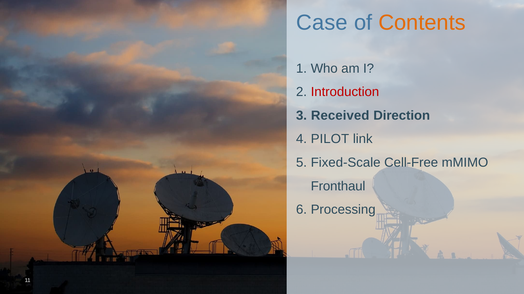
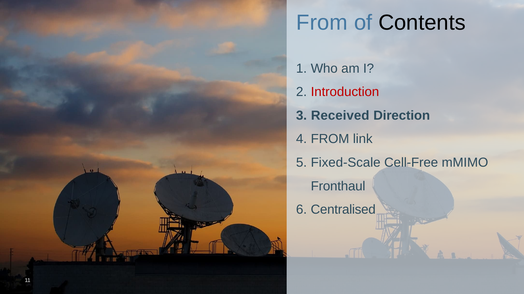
Case: Case -> From (322, 23)
Contents colour: orange -> black (422, 23)
PILOT: PILOT -> FROM (330, 139)
Processing: Processing -> Centralised (343, 210)
